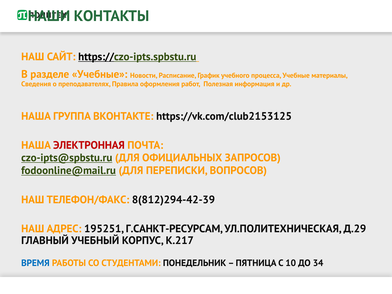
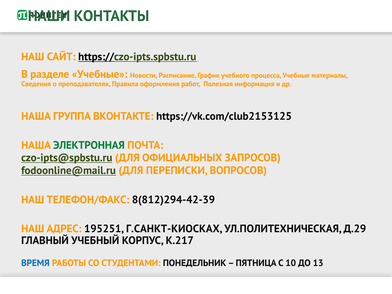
ЭЛЕКТРОННАЯ colour: red -> green (89, 145)
Г.САНКТ-РЕСУРСАМ: Г.САНКТ-РЕСУРСАМ -> Г.САНКТ-КИОСКАХ (174, 229)
34: 34 -> 13 (318, 263)
